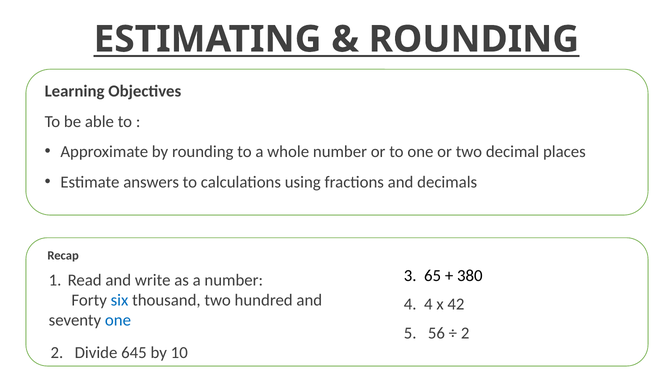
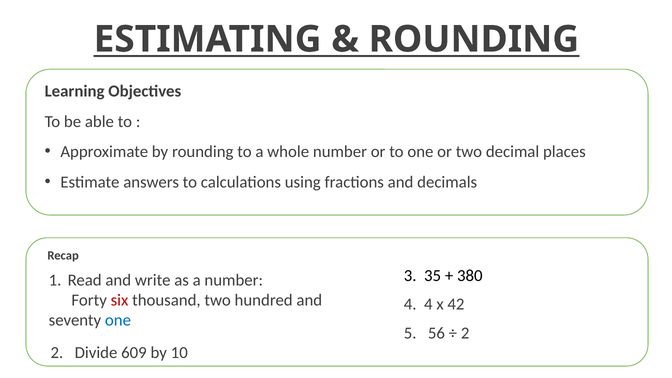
65: 65 -> 35 (433, 276)
six colour: blue -> red (120, 300)
645: 645 -> 609 (134, 353)
